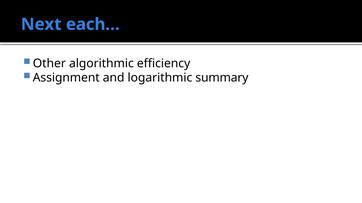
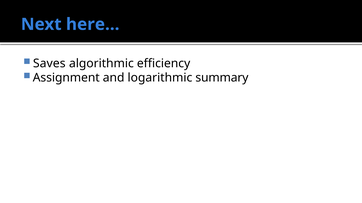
each…: each… -> here… (93, 24)
Other: Other -> Saves (49, 64)
